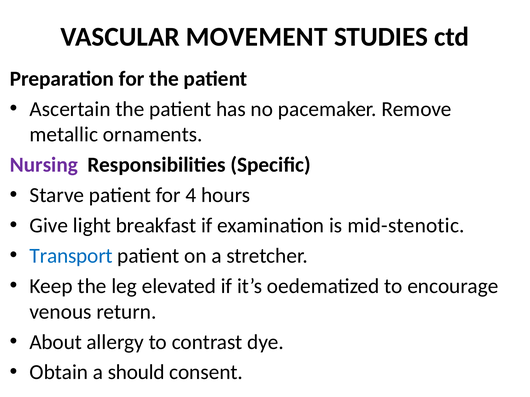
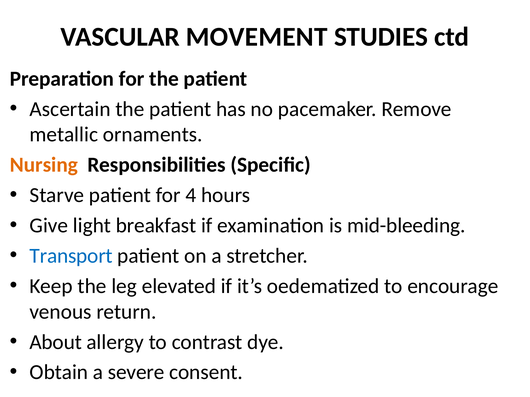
Nursing colour: purple -> orange (44, 165)
mid-stenotic: mid-stenotic -> mid-bleeding (406, 226)
should: should -> severe (136, 373)
